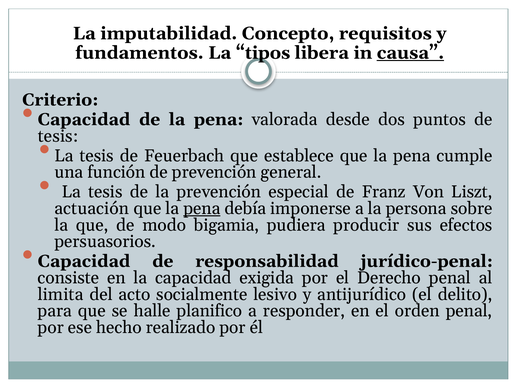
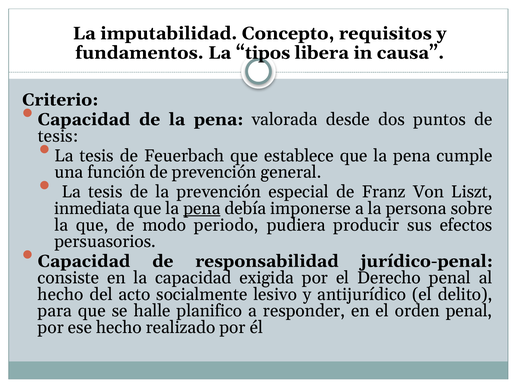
causa underline: present -> none (410, 53)
actuación: actuación -> inmediata (92, 208)
bigamia: bigamia -> periodo (226, 225)
limita: limita -> hecho (61, 294)
